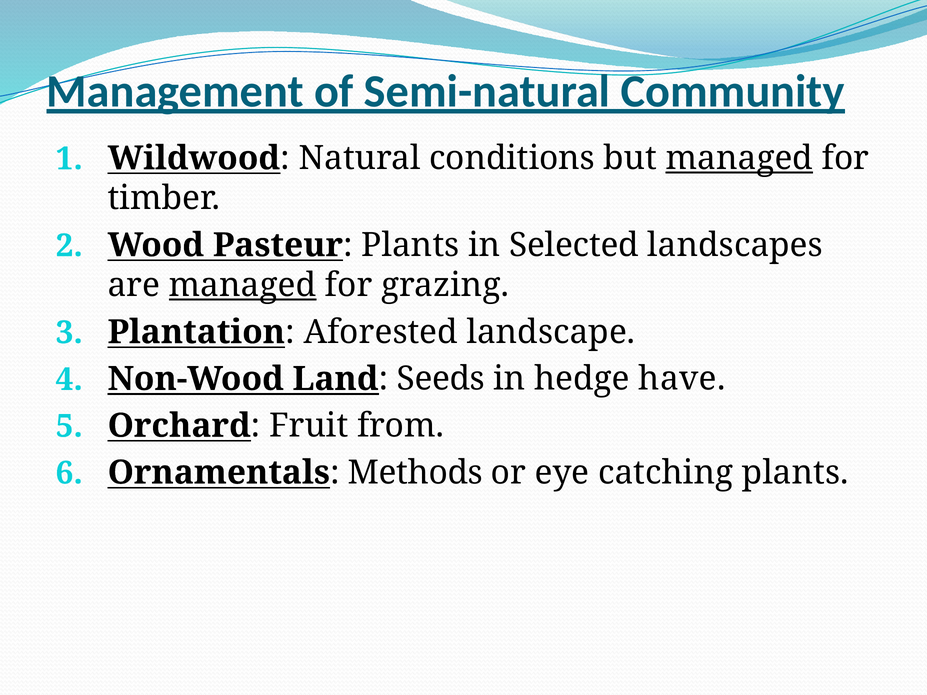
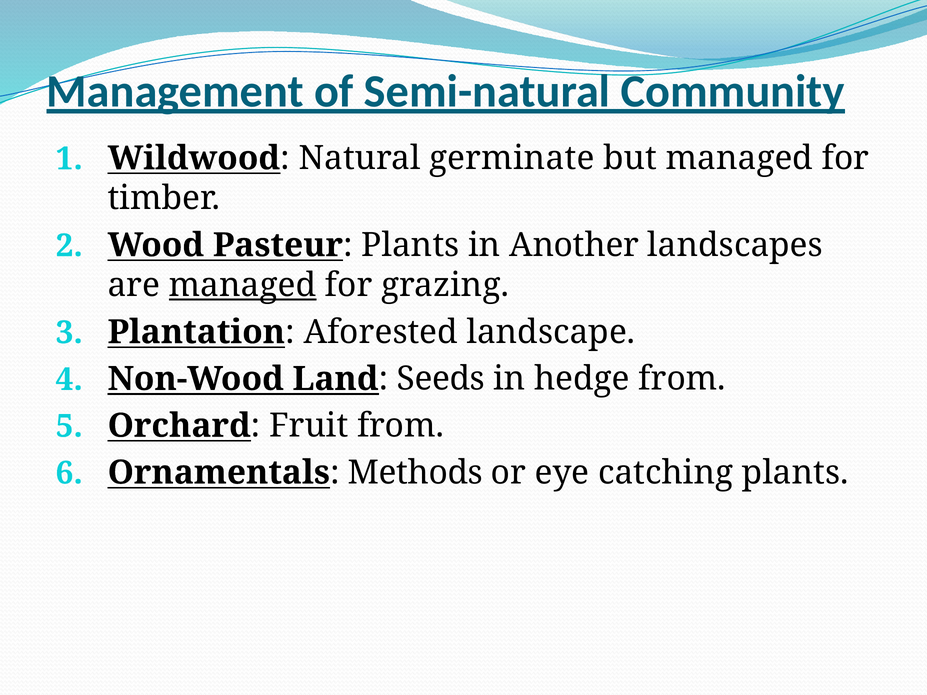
conditions: conditions -> germinate (512, 158)
managed underline: present -> none (739, 158)
Selected: Selected -> Another (574, 245)
hedge have: have -> from (682, 379)
